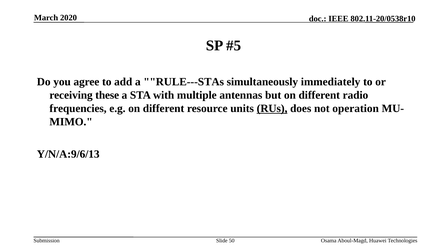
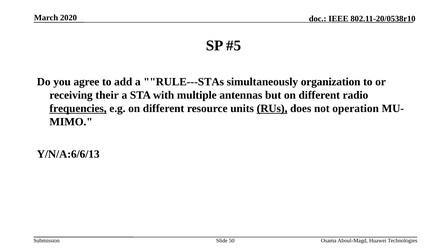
immediately: immediately -> organization (331, 82)
these: these -> their (107, 95)
frequencies underline: none -> present (78, 109)
Y/N/A:9/6/13: Y/N/A:9/6/13 -> Y/N/A:6/6/13 (68, 154)
